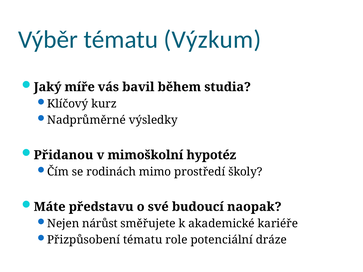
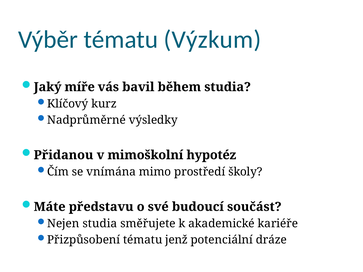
rodinách: rodinách -> vnímána (111, 172)
naopak: naopak -> součást (254, 207)
Nejen nárůst: nárůst -> studia (100, 224)
role: role -> jenž (177, 240)
